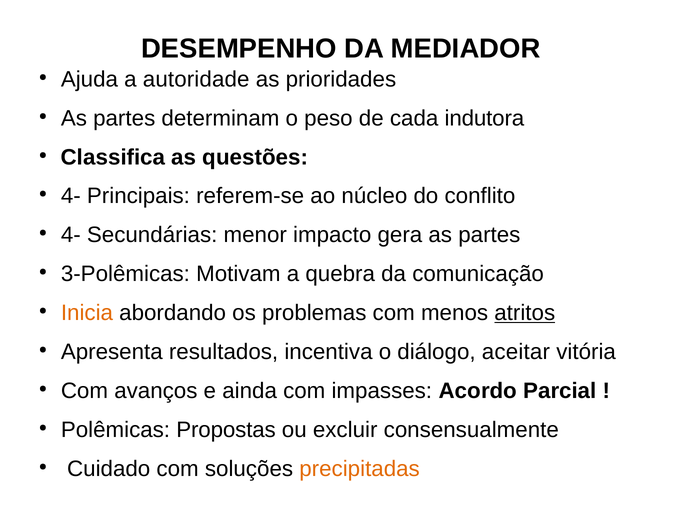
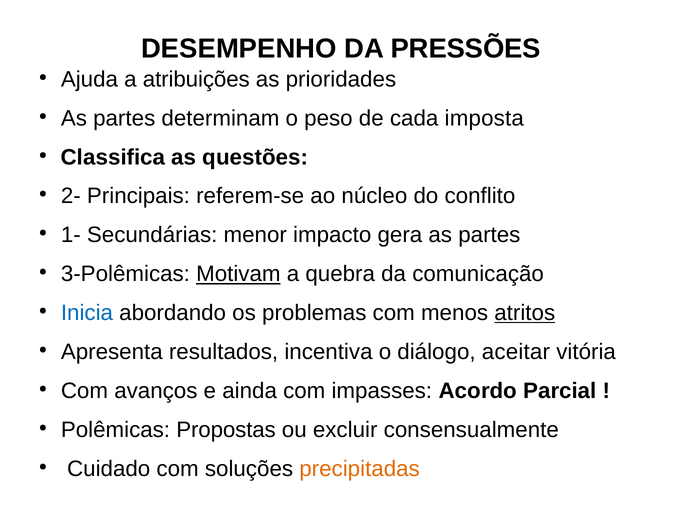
MEDIADOR: MEDIADOR -> PRESSÕES (466, 49)
autoridade: autoridade -> atribuições (196, 79)
indutora: indutora -> imposta (484, 118)
4-: 4- -> 2- (71, 196)
4-: 4- -> 1- (71, 235)
Motivam underline: none -> present (238, 274)
Inicia colour: orange -> blue (87, 313)
